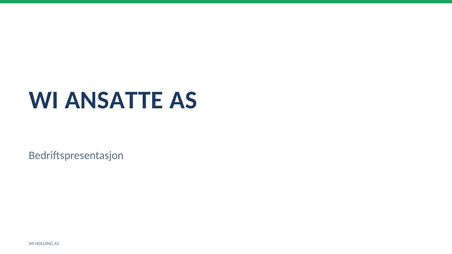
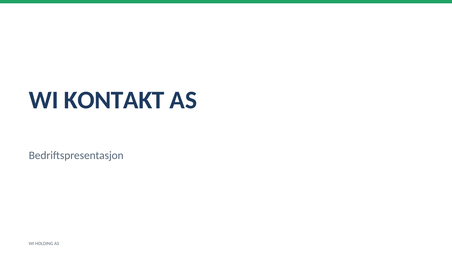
ANSATTE: ANSATTE -> KONTAKT (114, 100)
